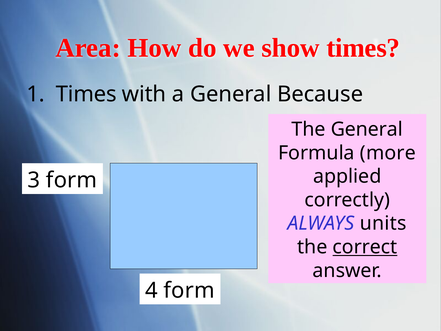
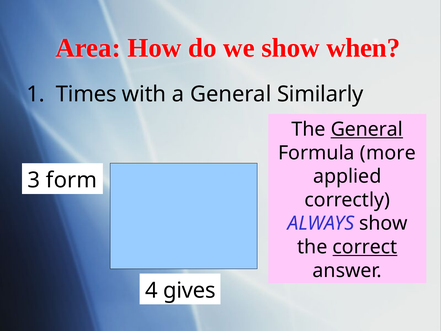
show times: times -> when (363, 48)
Because: Because -> Similarly (320, 94)
General underline: none -> present (367, 129)
ALWAYS units: units -> show (383, 223)
4 form: form -> gives (189, 290)
